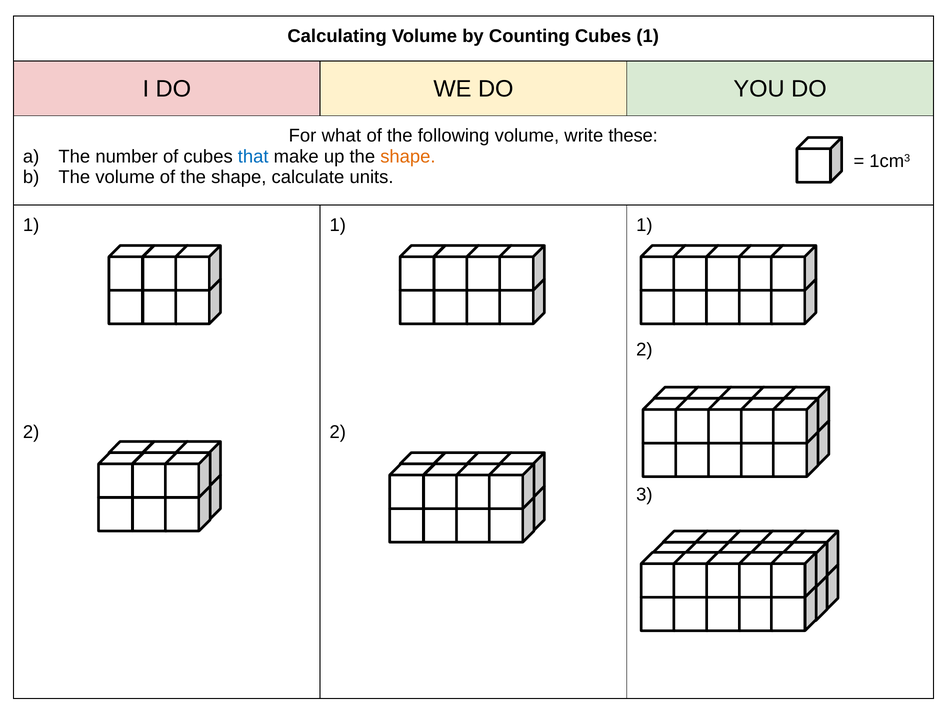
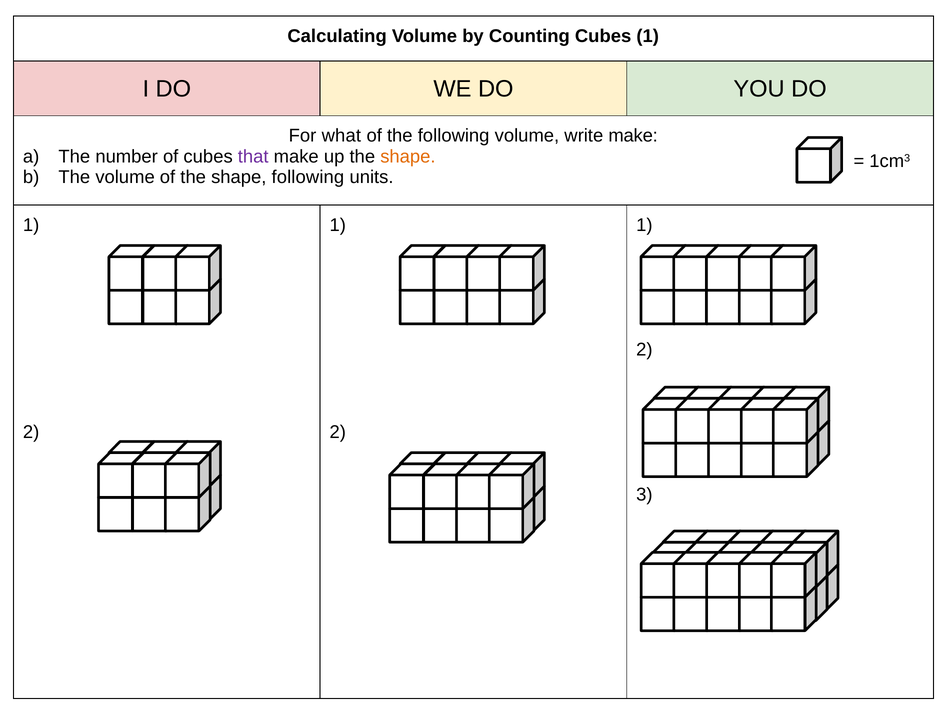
write these: these -> make (633, 136)
that colour: blue -> purple (253, 156)
shape calculate: calculate -> following (308, 177)
